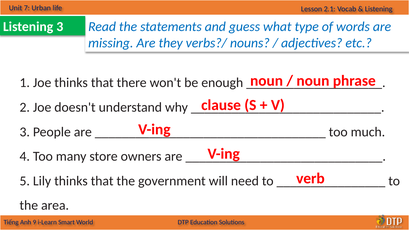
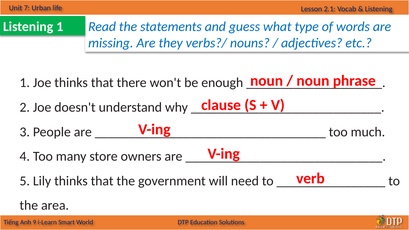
Listening 3: 3 -> 1 (60, 27)
